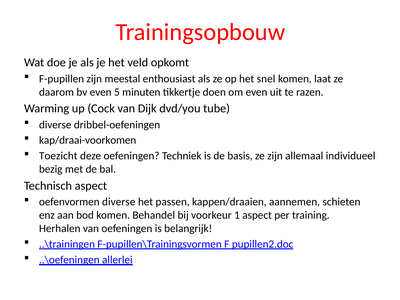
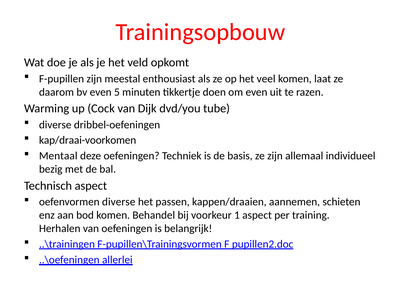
snel: snel -> veel (266, 79)
Toezicht: Toezicht -> Mentaal (58, 156)
